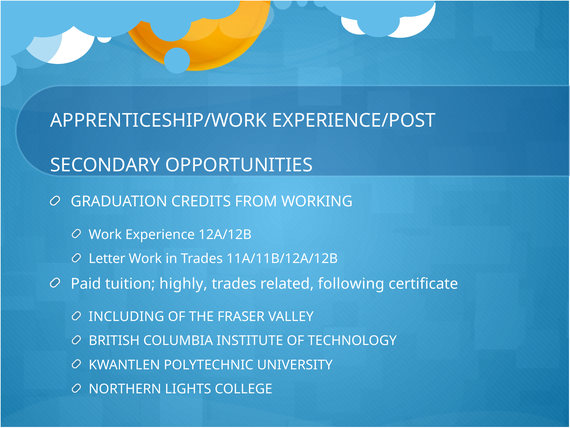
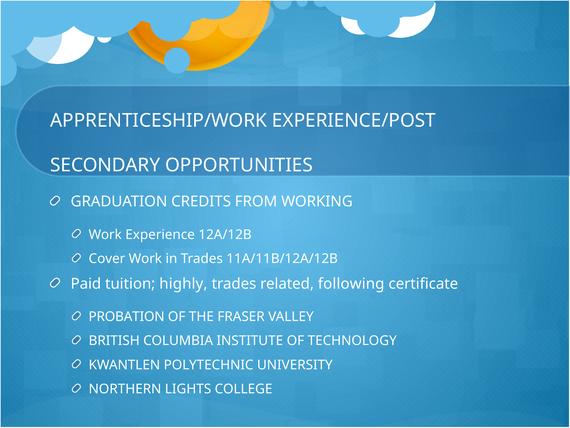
Letter: Letter -> Cover (107, 258)
INCLUDING: INCLUDING -> PROBATION (127, 316)
